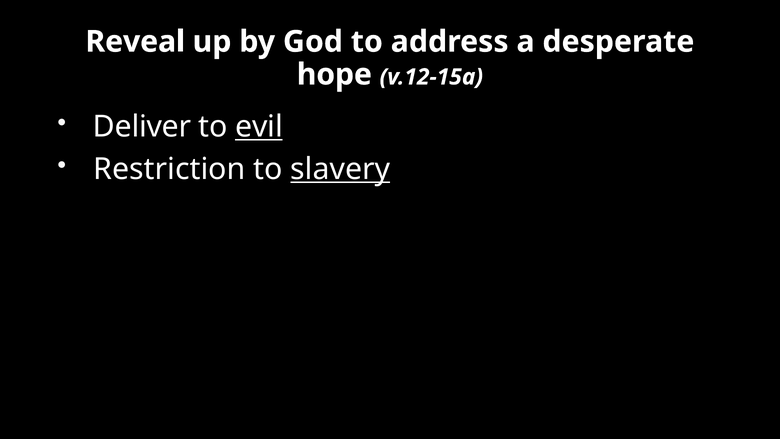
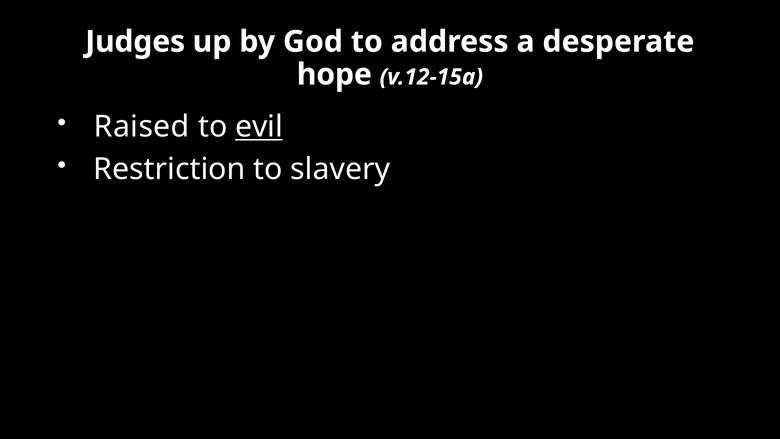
Reveal: Reveal -> Judges (135, 42)
Deliver: Deliver -> Raised (142, 127)
slavery underline: present -> none (340, 169)
